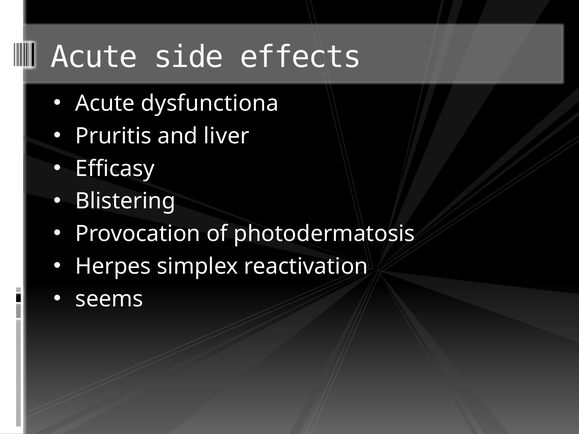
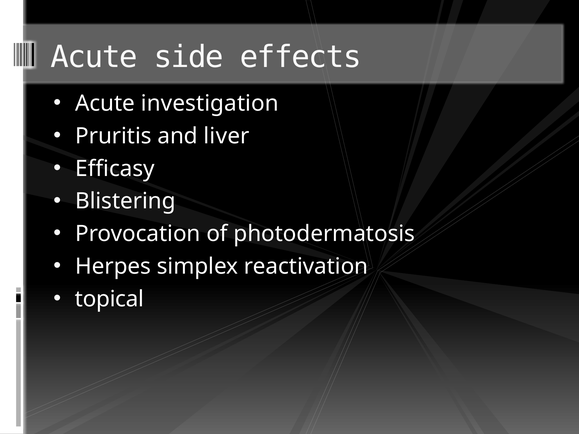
dysfunctiona: dysfunctiona -> investigation (210, 104)
seems: seems -> topical (109, 299)
